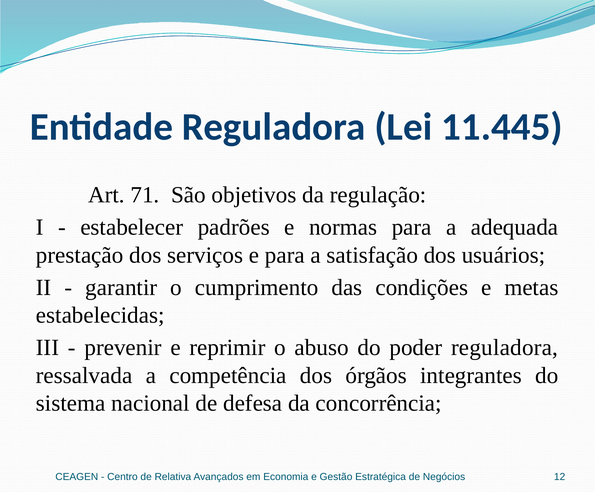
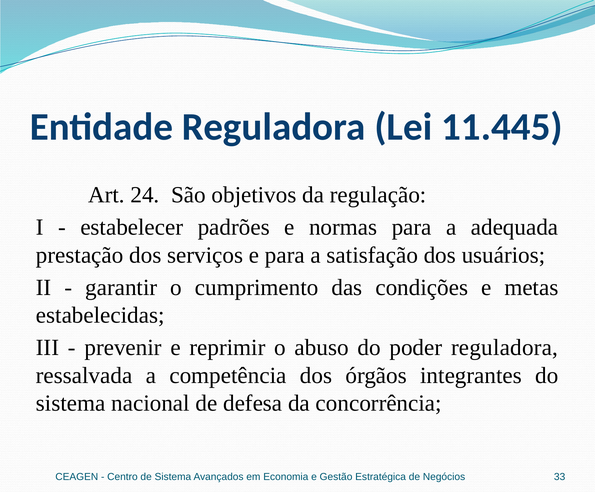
71: 71 -> 24 (145, 195)
de Relativa: Relativa -> Sistema (173, 477)
12: 12 -> 33 (560, 477)
